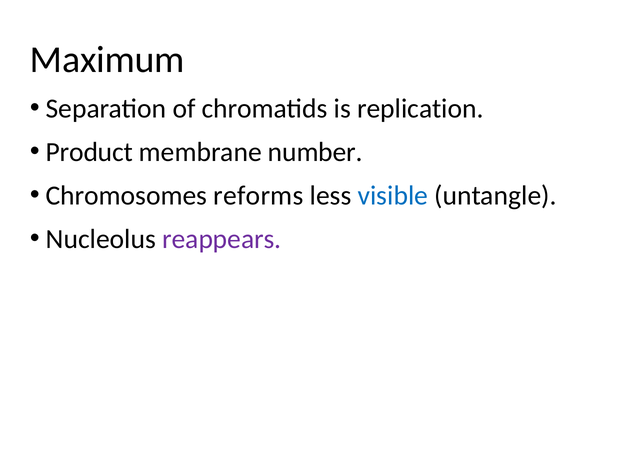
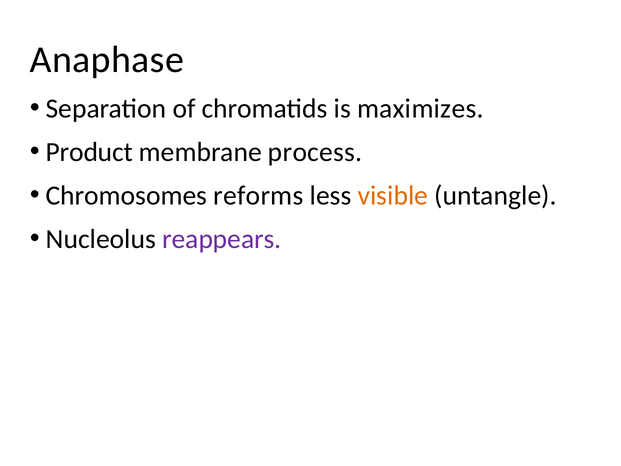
Maximum: Maximum -> Anaphase (107, 60)
replication: replication -> maximizes (420, 109)
number: number -> process (315, 152)
visible colour: blue -> orange (393, 196)
